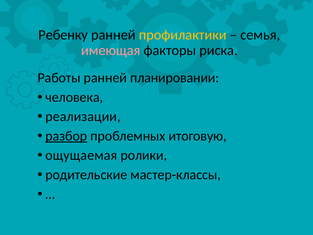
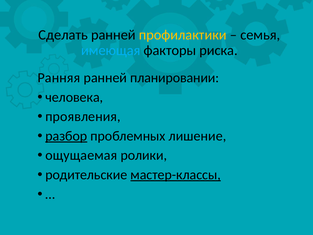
Ребенку: Ребенку -> Сделать (63, 35)
имеющая colour: pink -> light blue (111, 50)
Работы: Работы -> Ранняя (59, 78)
реализации: реализации -> проявления (83, 116)
итоговую: итоговую -> лишение (197, 136)
мастер-классы underline: none -> present (176, 175)
